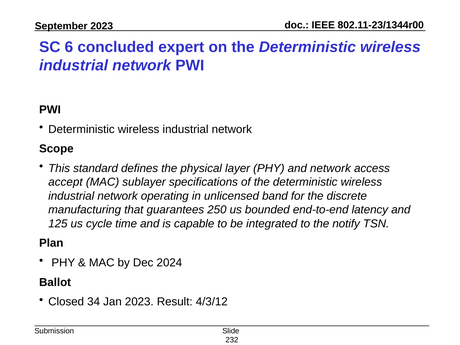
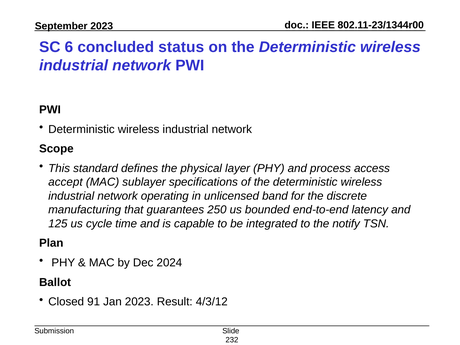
expert: expert -> status (181, 47)
and network: network -> process (330, 168)
34: 34 -> 91 (94, 302)
